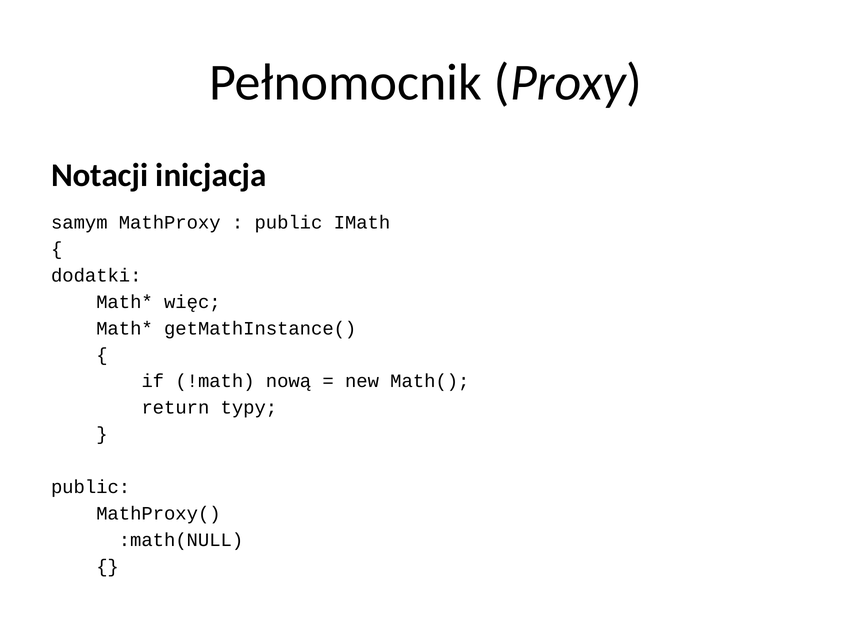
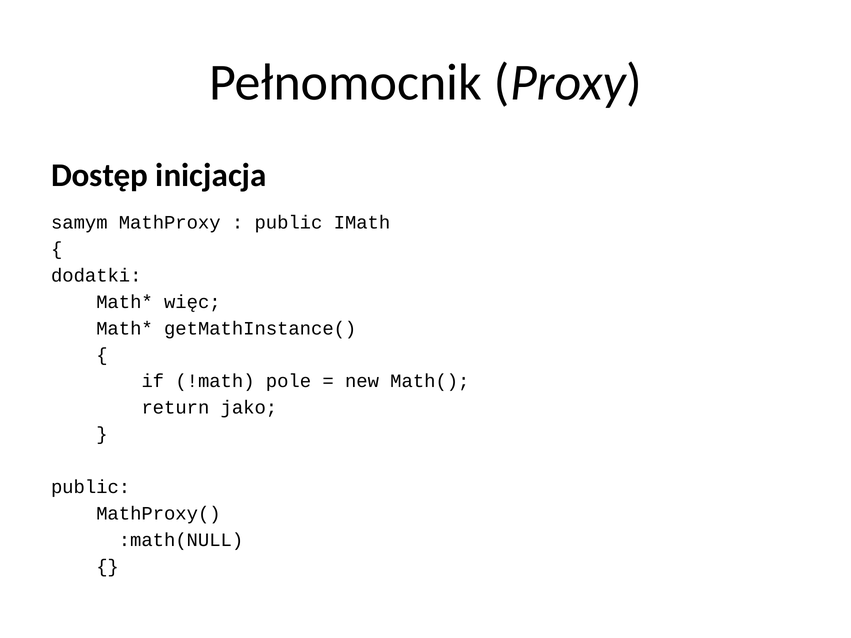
Notacji: Notacji -> Dostęp (100, 175)
nową: nową -> pole (288, 381)
typy: typy -> jako (249, 408)
